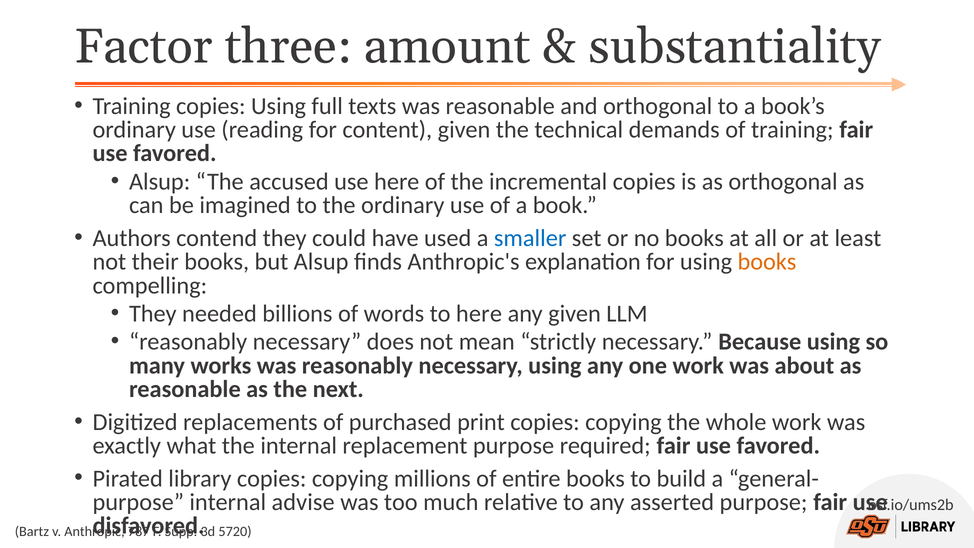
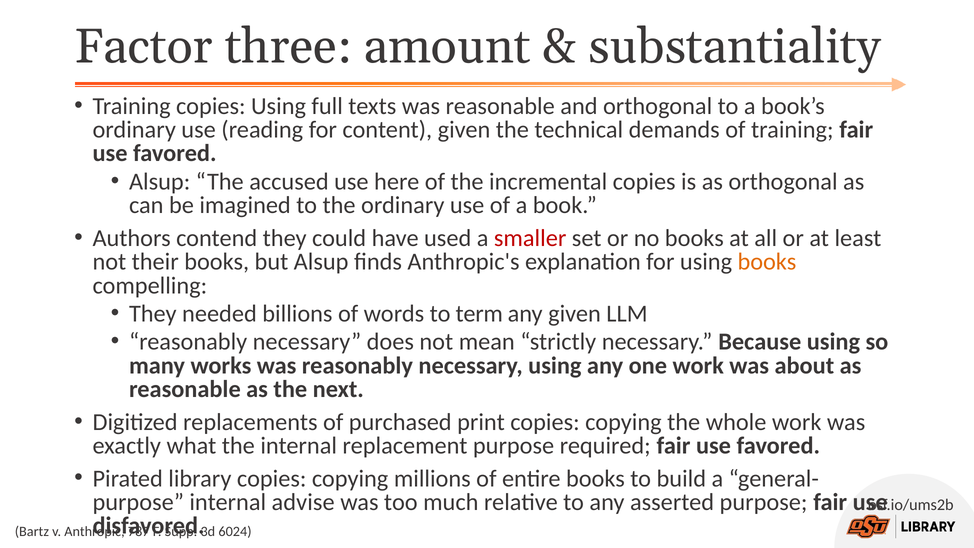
smaller colour: blue -> red (530, 238)
to here: here -> term (479, 314)
5720: 5720 -> 6024 (235, 531)
